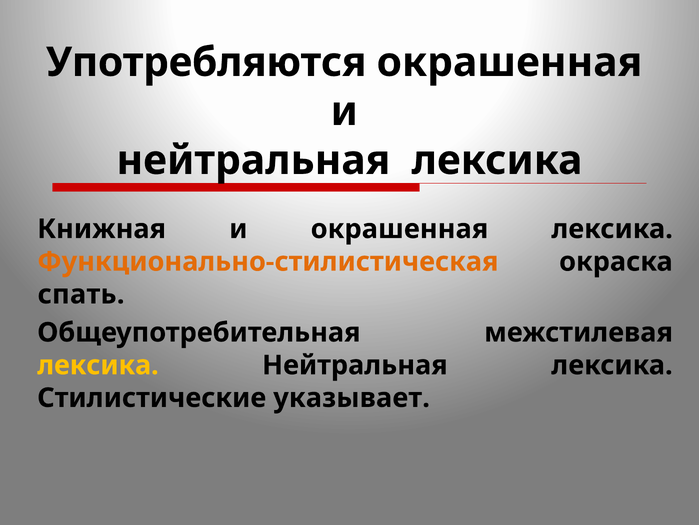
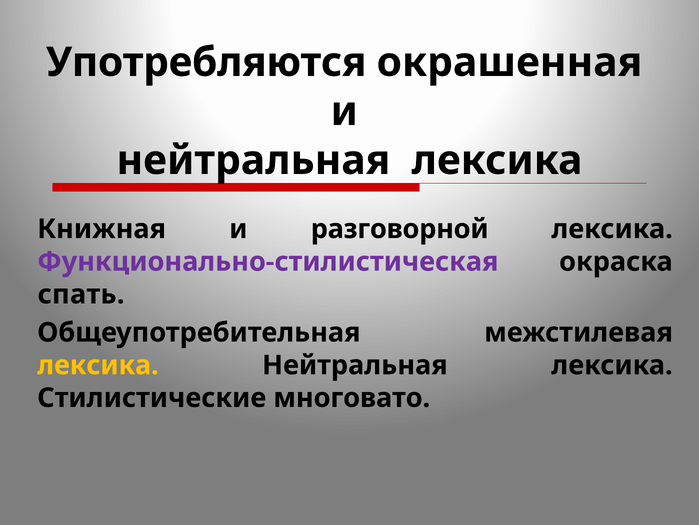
и окрашенная: окрашенная -> разговорной (400, 229)
Функционально-стилистическая colour: orange -> purple (268, 261)
указывает: указывает -> многовато (352, 397)
